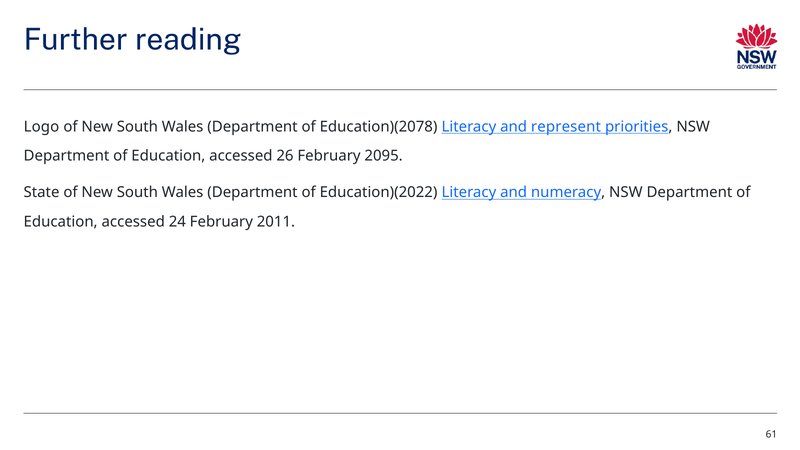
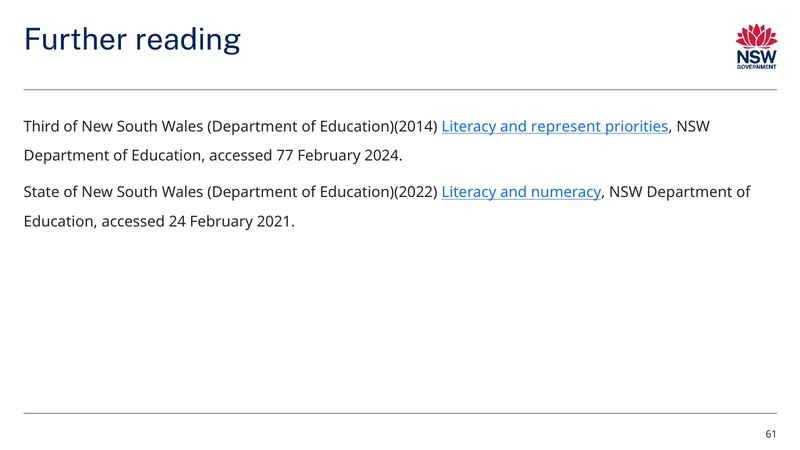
Logo: Logo -> Third (42, 127)
Education)(2078: Education)(2078 -> Education)(2014 (379, 127)
26: 26 -> 77 (285, 156)
2095: 2095 -> 2024 (384, 156)
2011: 2011 -> 2021 (276, 222)
